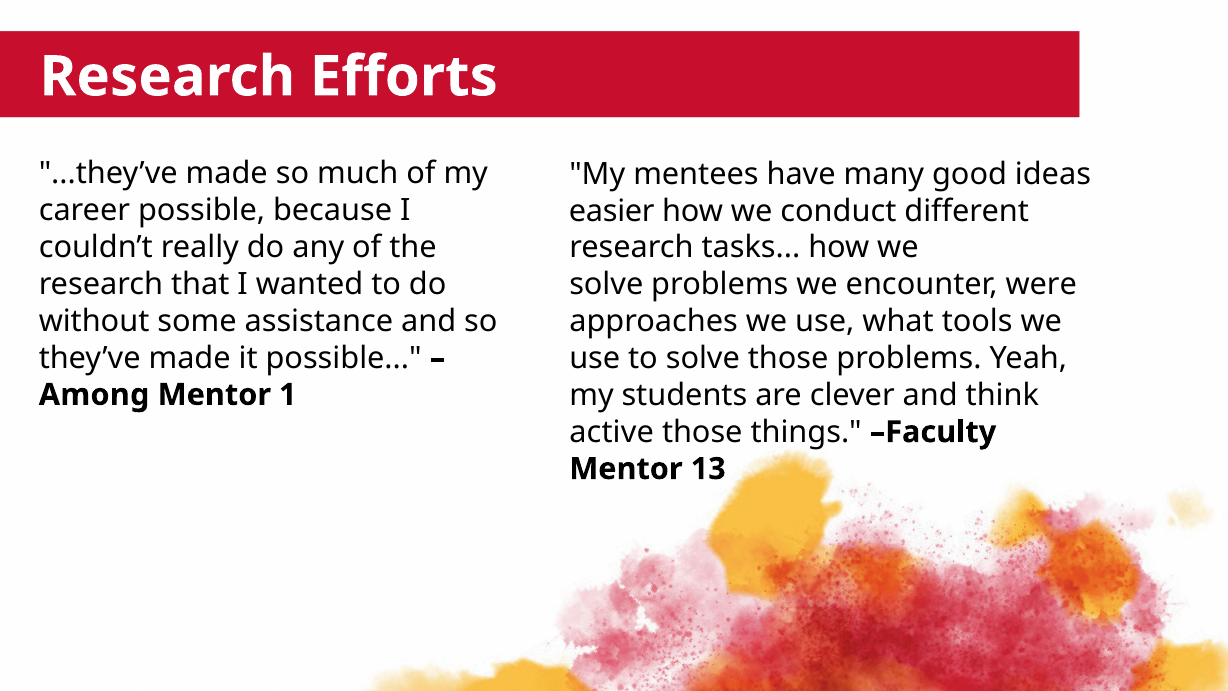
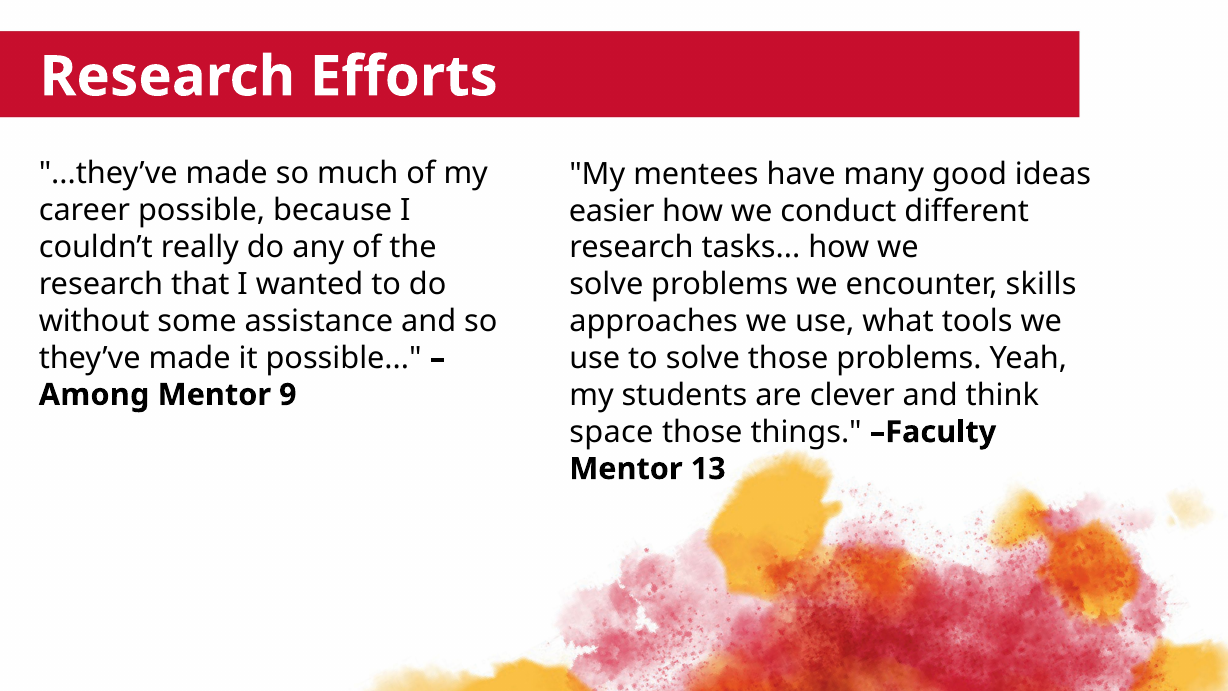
were: were -> skills (1041, 285)
1: 1 -> 9 (288, 395)
active: active -> space (611, 432)
